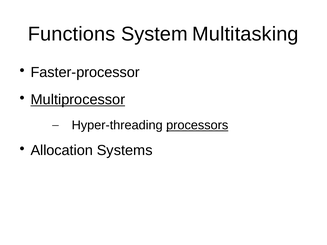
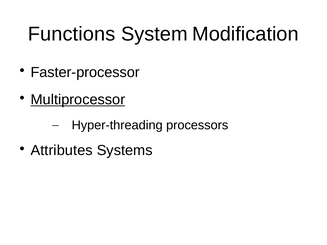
Multitasking: Multitasking -> Modification (245, 34)
processors underline: present -> none (197, 125)
Allocation: Allocation -> Attributes (62, 151)
